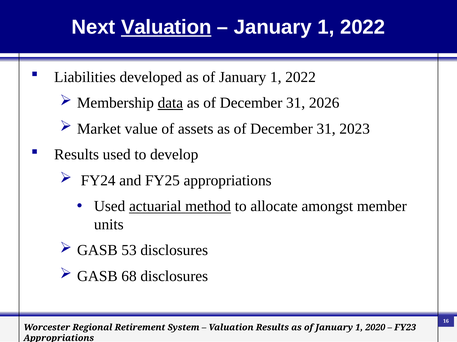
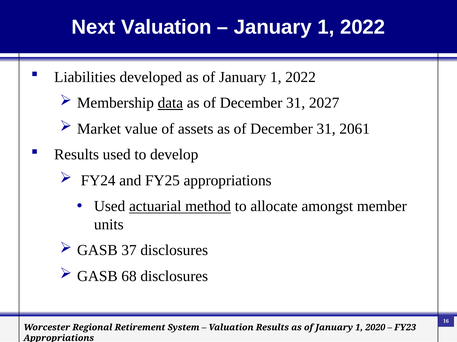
Valuation underline: present -> none (166, 27)
2026: 2026 -> 2027 (324, 103)
2023: 2023 -> 2061 (355, 129)
53: 53 -> 37 (129, 251)
